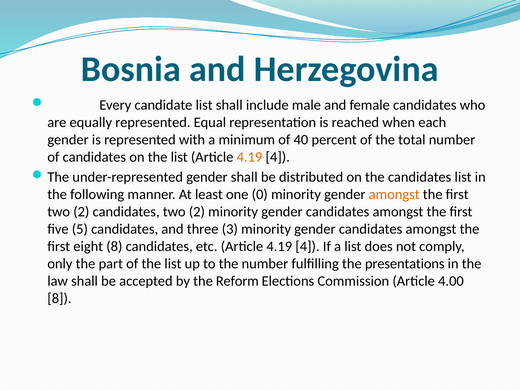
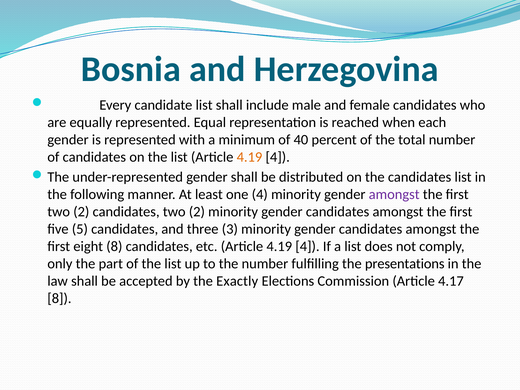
one 0: 0 -> 4 (260, 194)
amongst colour: orange -> purple (394, 194)
Reform: Reform -> Exactly (237, 281)
4.00: 4.00 -> 4.17 (451, 281)
